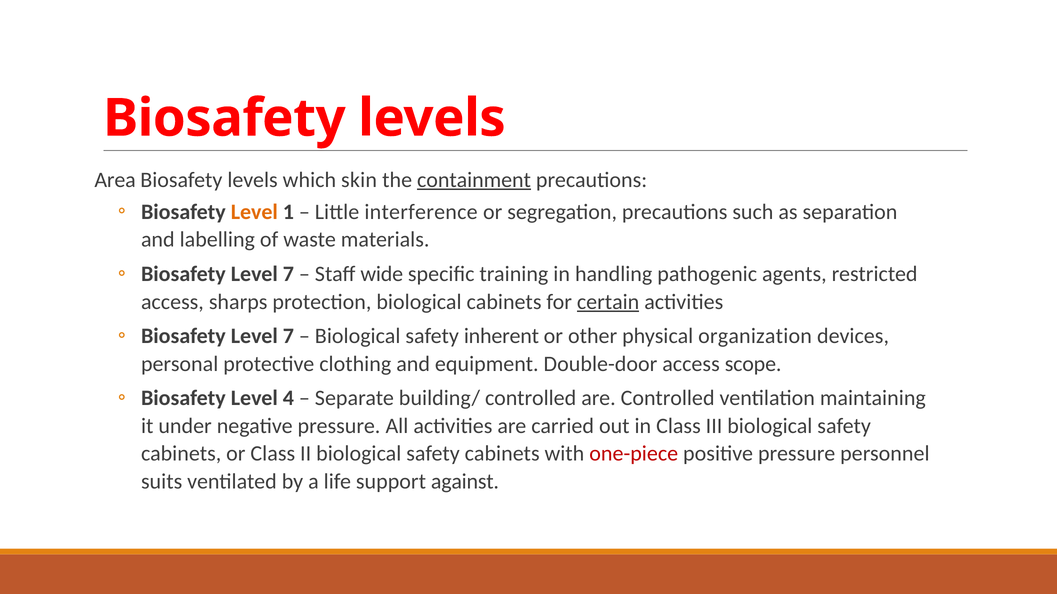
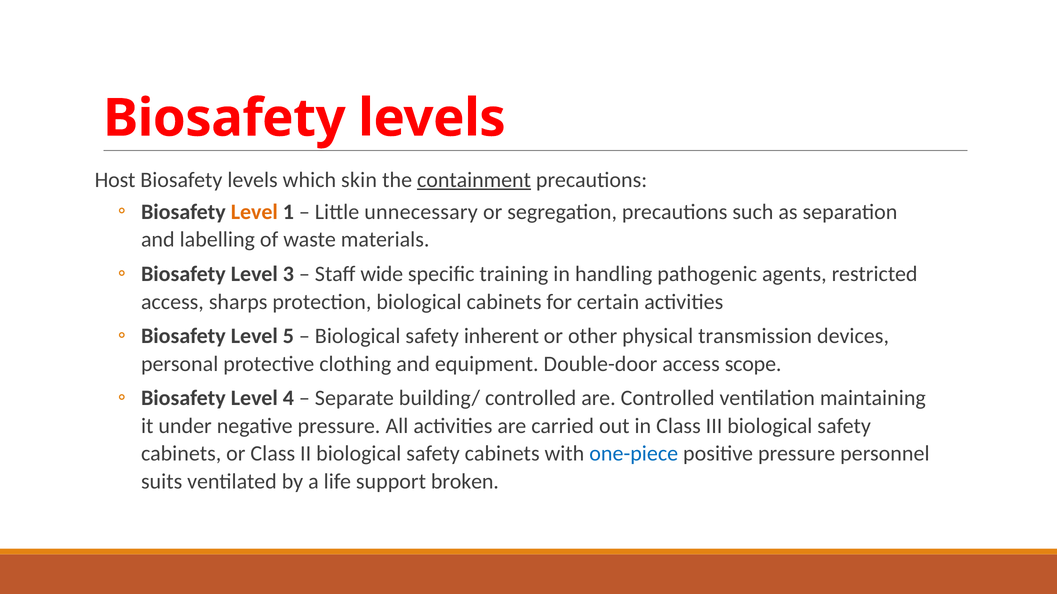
Area: Area -> Host (115, 180)
interference: interference -> unnecessary (421, 212)
7: 7 -> 3 (288, 274)
certain underline: present -> none (608, 302)
7: 7 -> 5 (288, 336)
organization: organization -> transmission (755, 336)
one-piece colour: red -> blue (634, 454)
against: against -> broken (465, 482)
